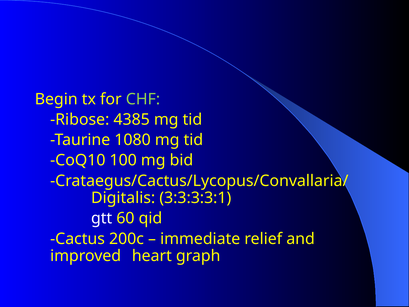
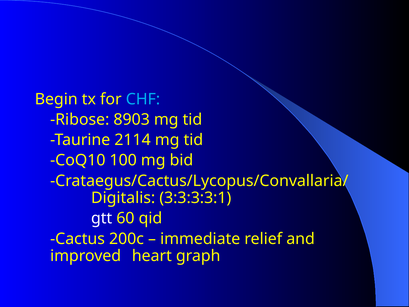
CHF colour: light green -> light blue (143, 99)
4385: 4385 -> 8903 (132, 120)
1080: 1080 -> 2114 (133, 140)
